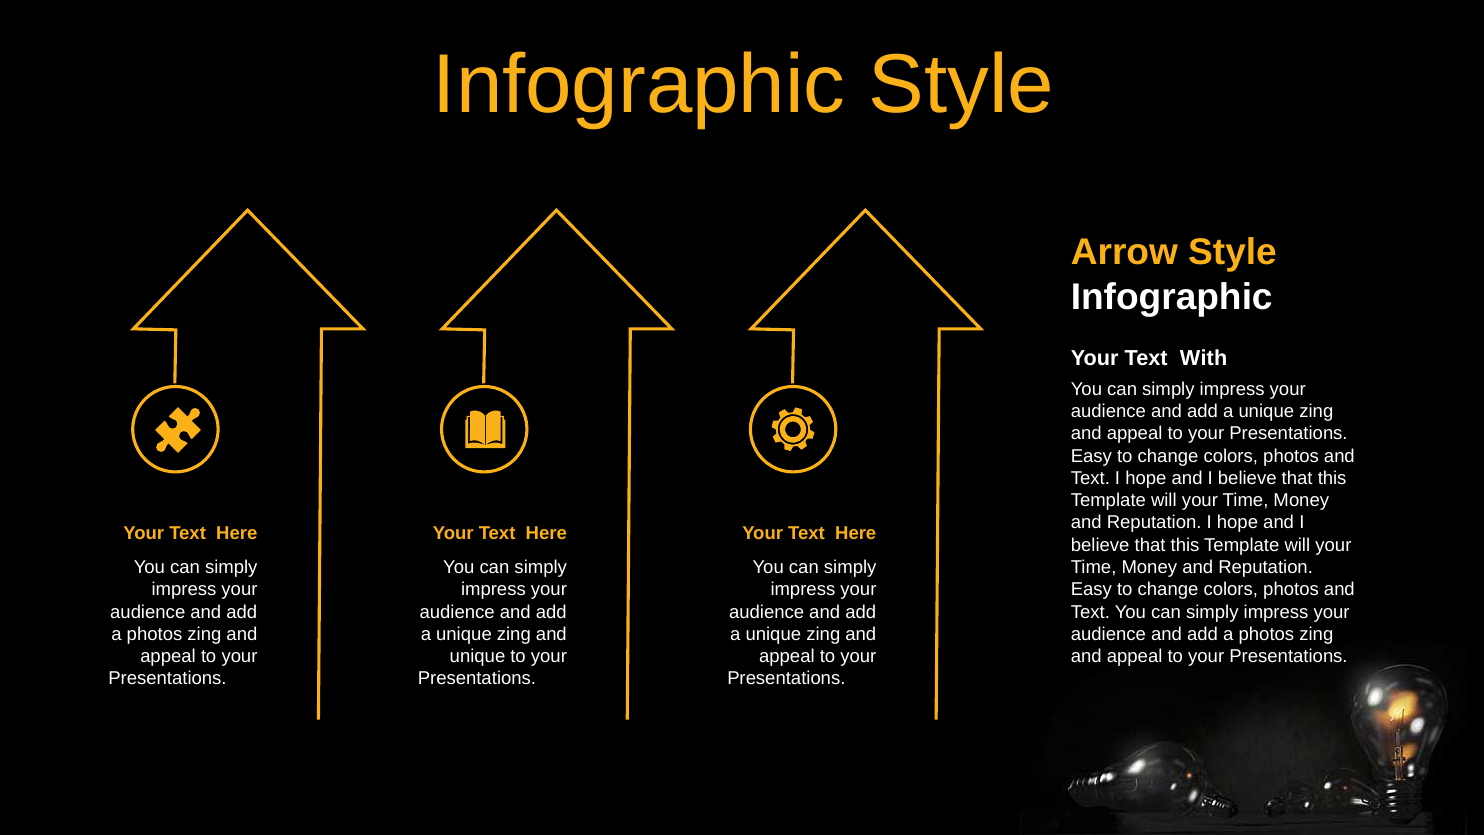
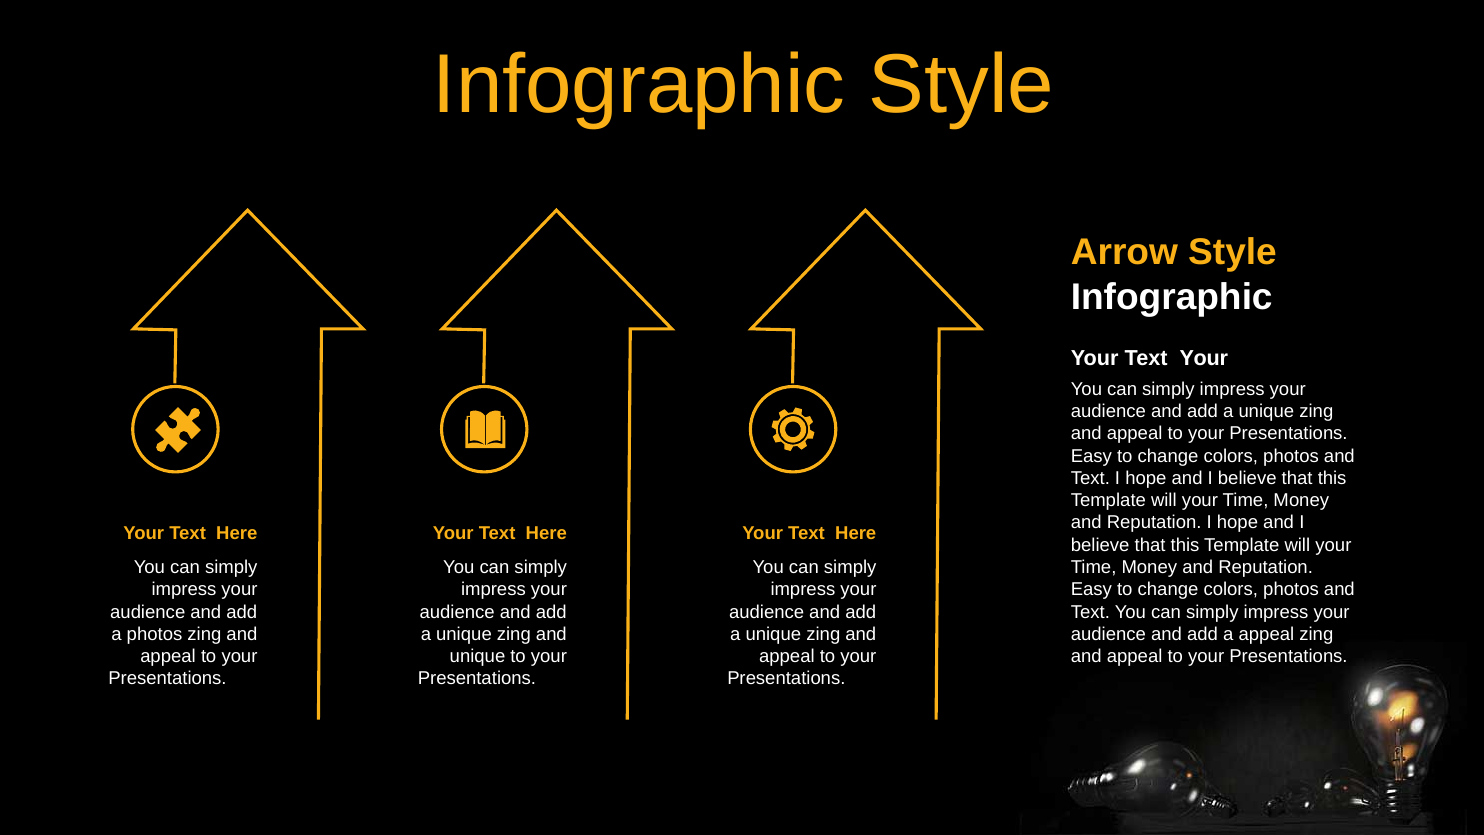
Text With: With -> Your (1204, 359)
photos: photos -> appeal (1266, 634)
